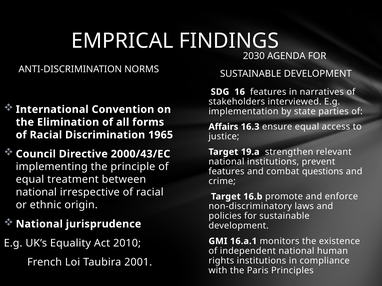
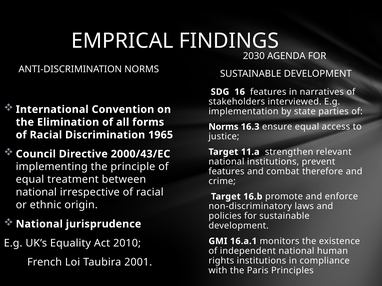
Affairs: Affairs -> Norms (223, 127)
19.a: 19.a -> 11.a (250, 152)
questions: questions -> therefore (323, 172)
